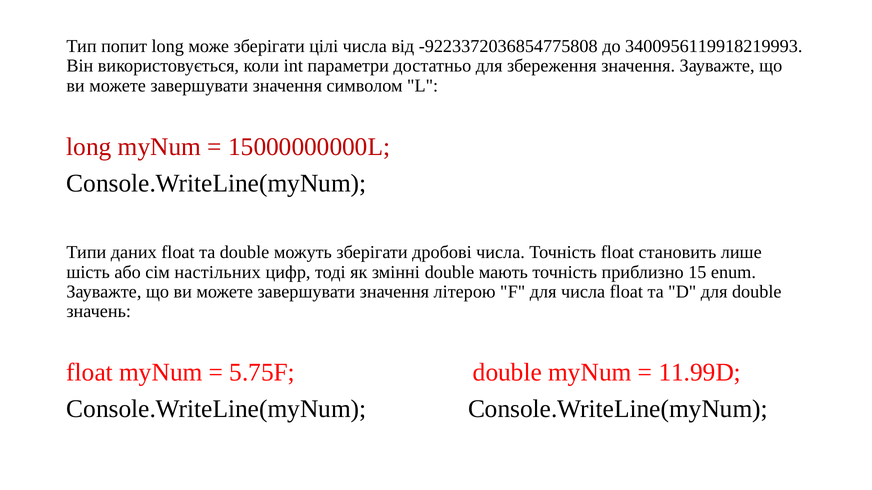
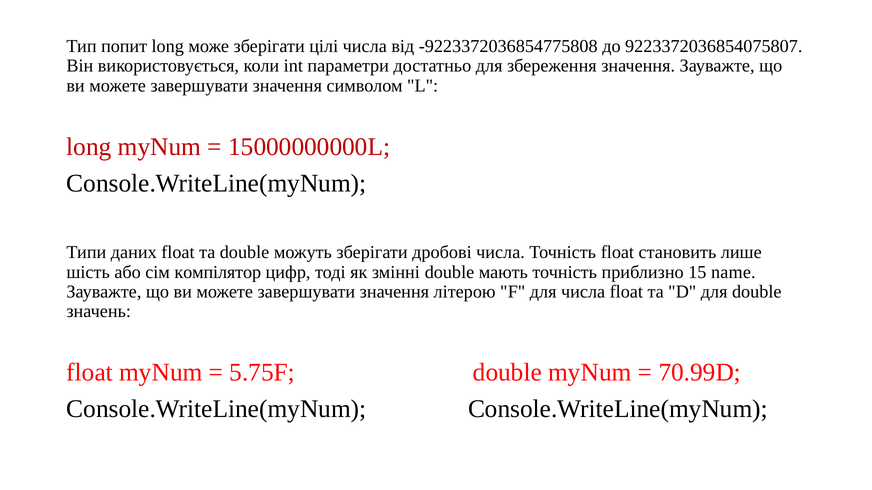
3400956119918219993: 3400956119918219993 -> 9223372036854075807 (714, 46)
настільних: настільних -> компілятор (218, 272)
enum: enum -> name (733, 272)
11.99D: 11.99D -> 70.99D (700, 373)
